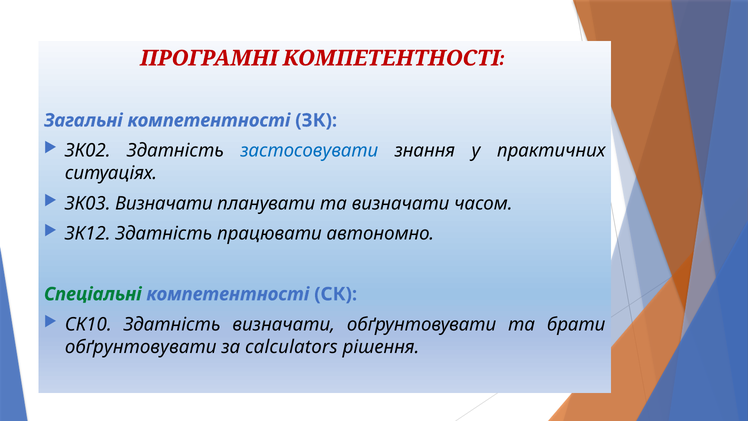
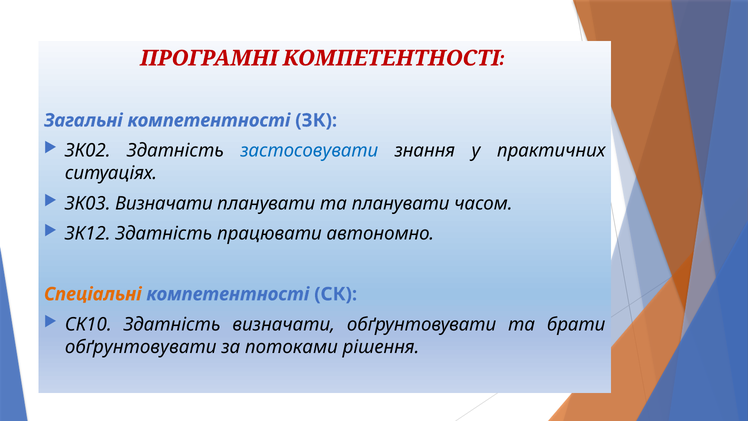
та визначати: визначати -> планувати (401, 203)
Спеціальні colour: green -> orange (93, 294)
calculators: calculators -> потоками (291, 347)
